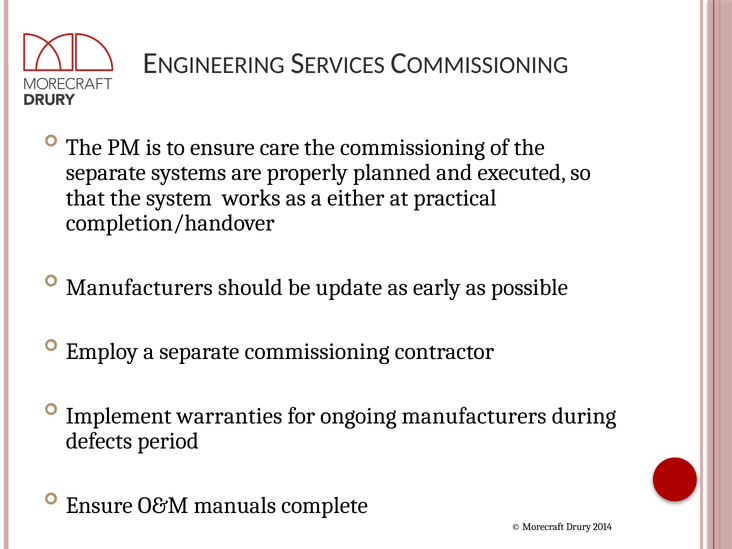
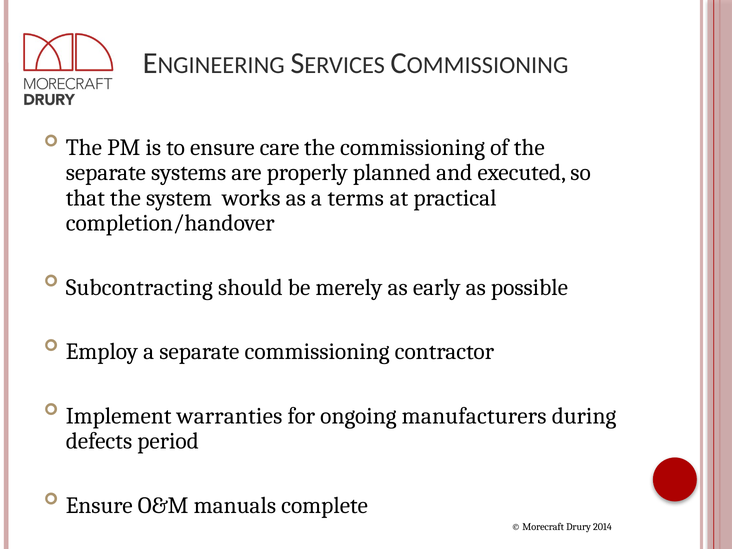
either: either -> terms (356, 198)
Manufacturers: Manufacturers -> Subcontracting (139, 287)
update: update -> merely (349, 287)
